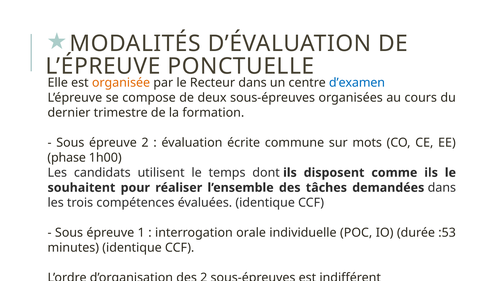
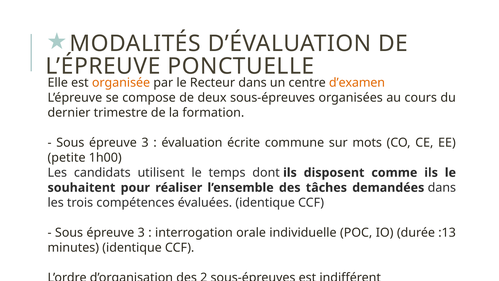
d’examen colour: blue -> orange (357, 83)
2: 2 -> 3 (145, 143)
phase: phase -> petite (67, 158)
1: 1 -> 3 (141, 232)
:53: :53 -> :13 (447, 232)
